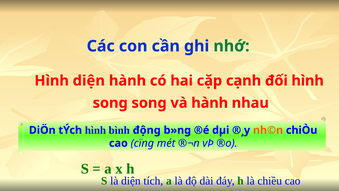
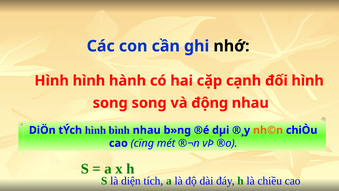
nhớ colour: green -> black (231, 46)
Hình diện: diện -> hình (89, 81)
và hành: hành -> động (210, 103)
bình động: động -> nhau (147, 130)
